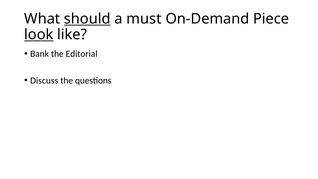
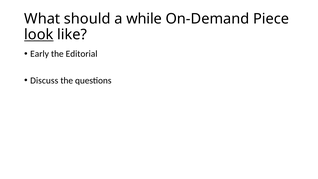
should underline: present -> none (87, 19)
must: must -> while (144, 19)
Bank: Bank -> Early (40, 54)
